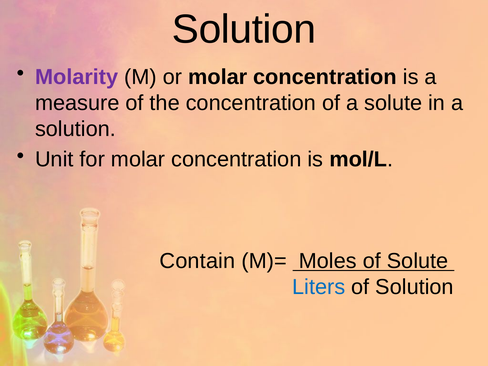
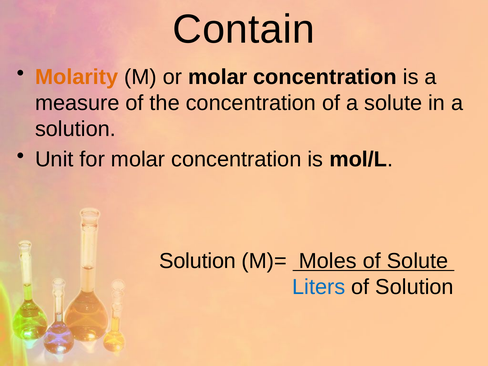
Solution: Solution -> Contain (244, 29)
Molarity colour: purple -> orange (77, 77)
Contain: Contain -> Solution (198, 261)
